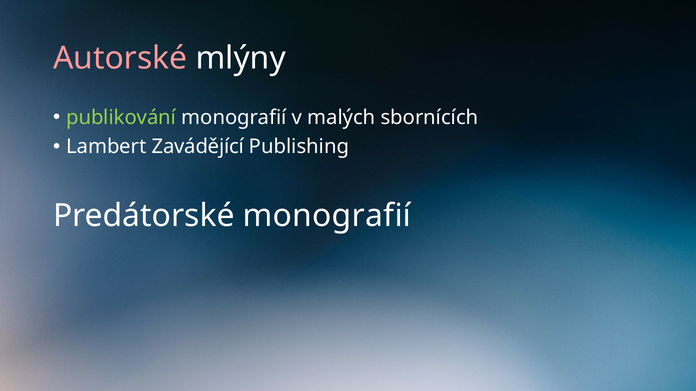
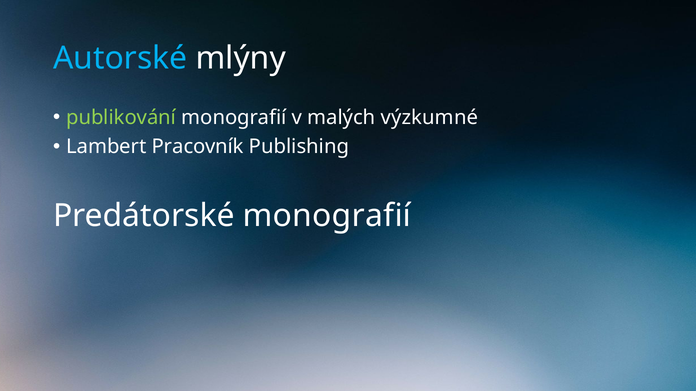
Autorské colour: pink -> light blue (120, 58)
sbornících: sbornících -> výzkumné (429, 118)
Zavádějící: Zavádějící -> Pracovník (198, 147)
